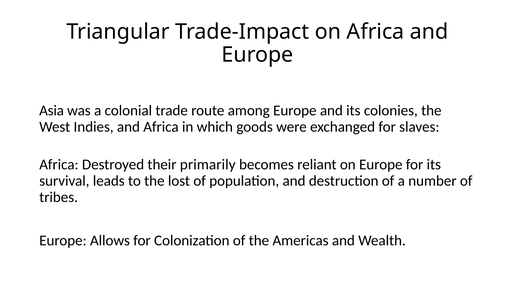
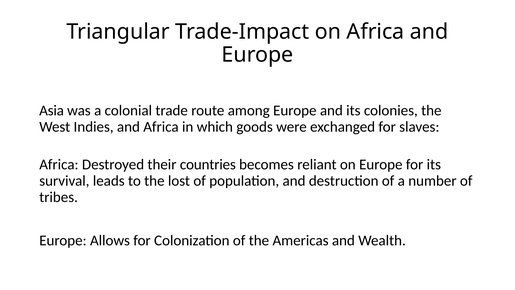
primarily: primarily -> countries (208, 165)
